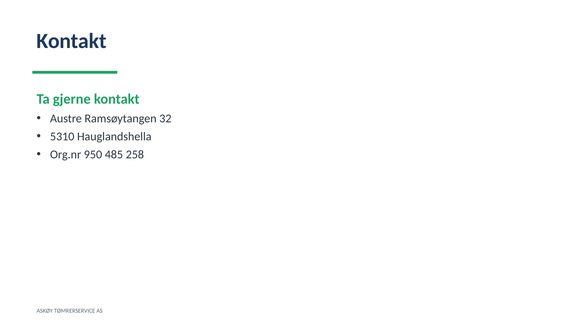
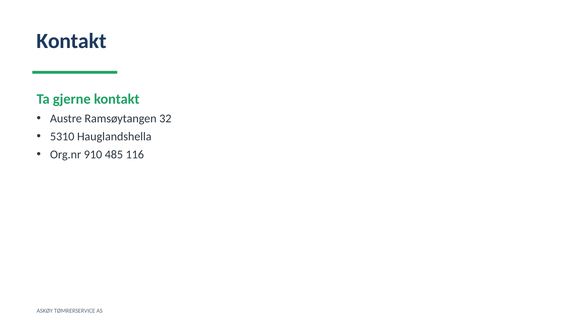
950: 950 -> 910 (93, 154)
258: 258 -> 116 (135, 154)
